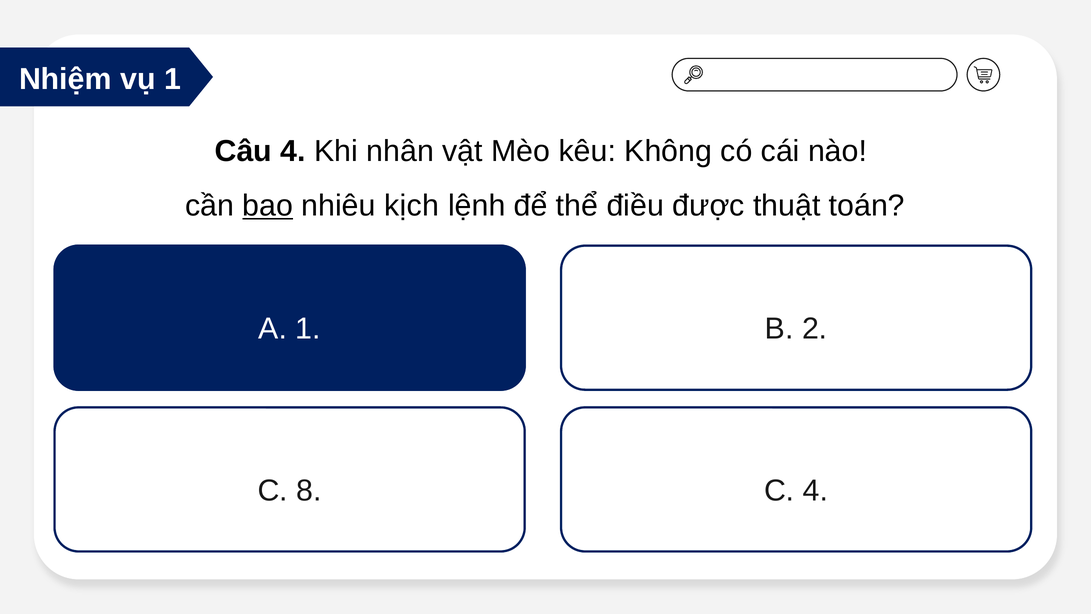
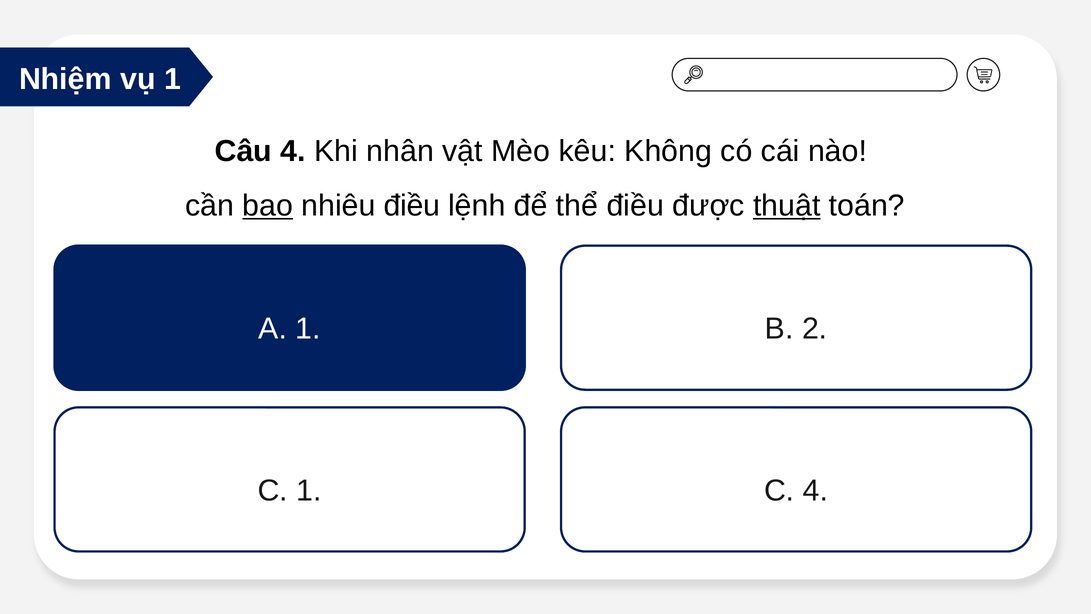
nhiêu kịch: kịch -> điều (412, 206)
thuật underline: none -> present (787, 206)
C 8: 8 -> 1 (309, 490)
